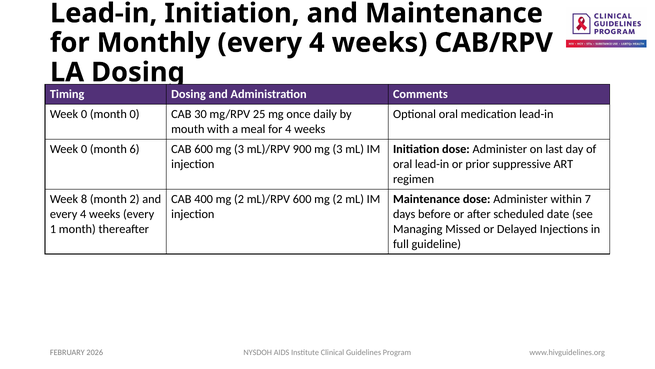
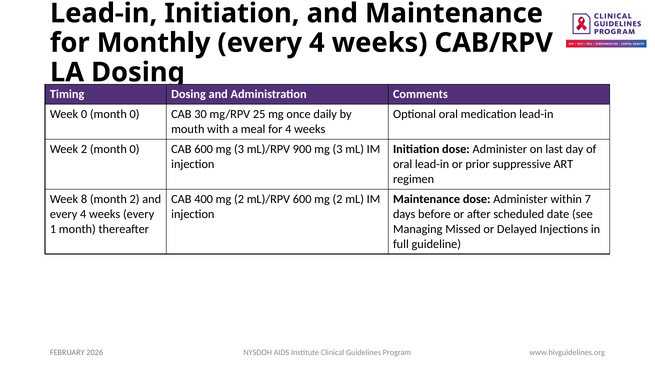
0: 0 -> 2 (84, 149)
6: 6 -> 0 (135, 149)
